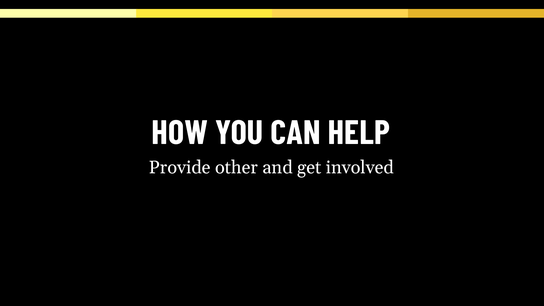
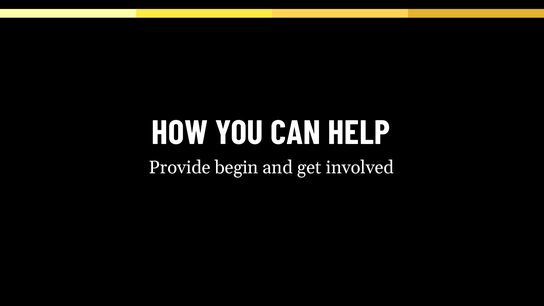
other: other -> begin (237, 167)
